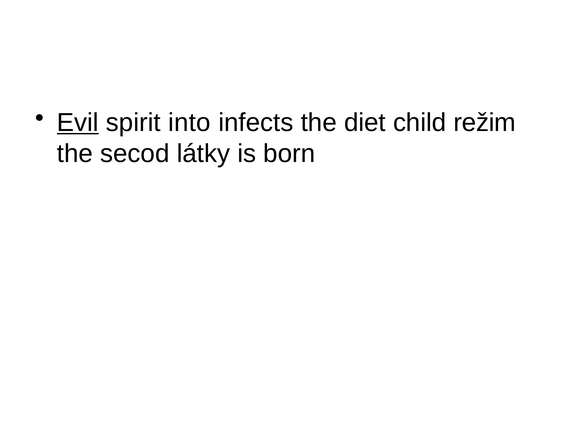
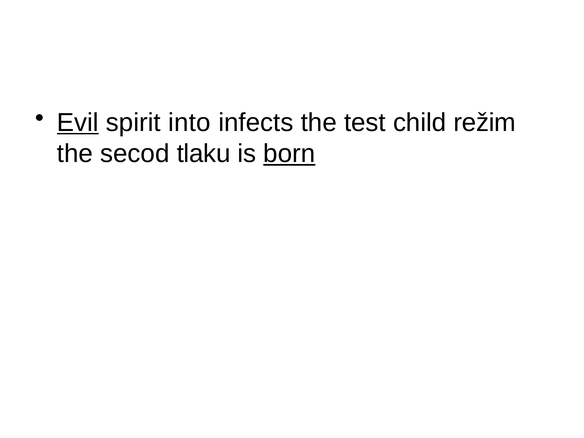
diet: diet -> test (365, 123)
látky: látky -> tlaku (204, 154)
born underline: none -> present (289, 154)
